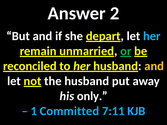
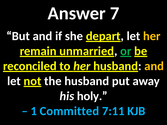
2: 2 -> 7 (115, 13)
her colour: light blue -> yellow (152, 36)
only: only -> holy (92, 96)
